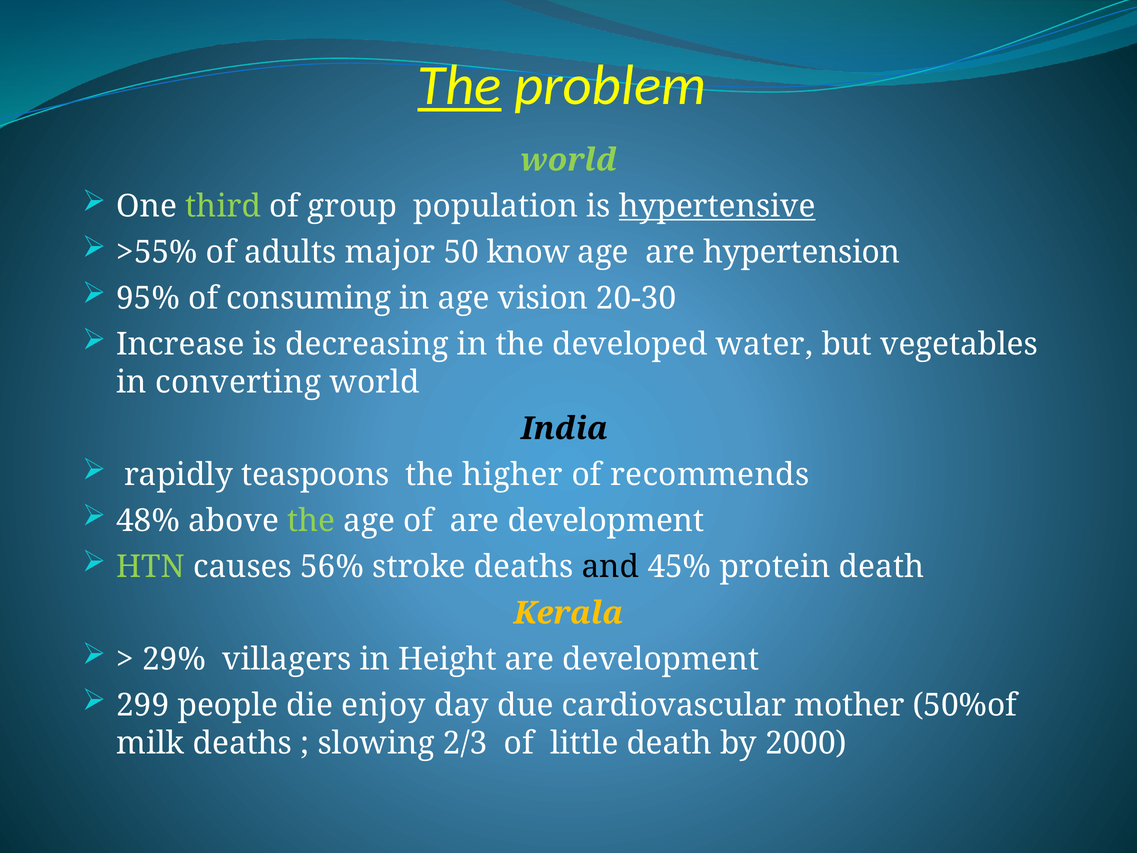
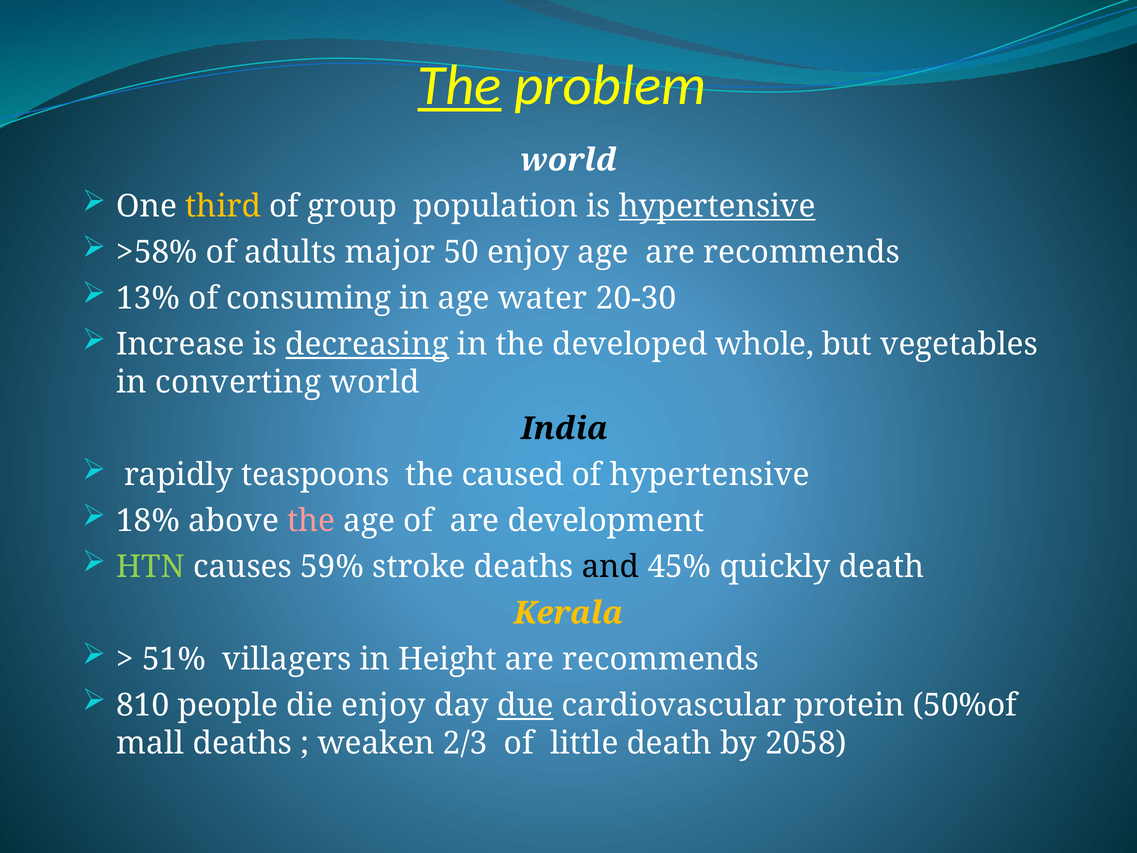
world colour: light green -> white (568, 160)
third colour: light green -> yellow (223, 206)
>55%: >55% -> >58% (157, 252)
50 know: know -> enjoy (528, 252)
age are hypertension: hypertension -> recommends (802, 252)
95%: 95% -> 13% (148, 298)
vision: vision -> water (543, 298)
decreasing underline: none -> present (367, 344)
water: water -> whole (765, 344)
higher: higher -> caused (513, 475)
of recommends: recommends -> hypertensive (710, 475)
48%: 48% -> 18% (148, 521)
the colour: light green -> pink (311, 521)
56%: 56% -> 59% (332, 567)
protein: protein -> quickly (775, 567)
29%: 29% -> 51% (174, 659)
development: development -> recommends (661, 659)
299: 299 -> 810 (143, 705)
due underline: none -> present (525, 705)
mother: mother -> protein (849, 705)
milk: milk -> mall (150, 743)
slowing: slowing -> weaken (376, 743)
2000: 2000 -> 2058 (806, 743)
